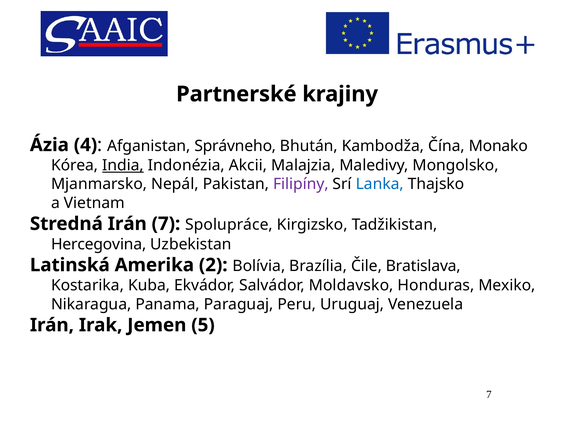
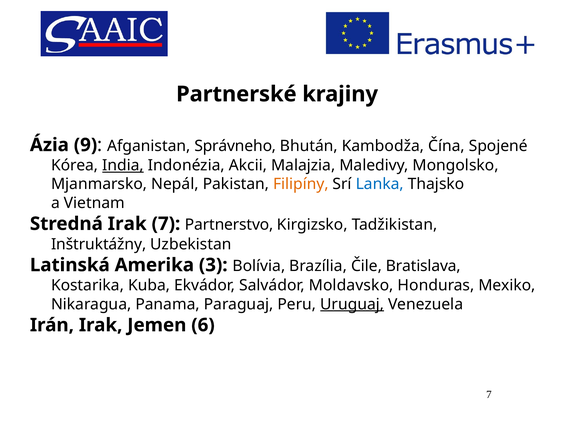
4: 4 -> 9 (85, 145)
Monako: Monako -> Spojené (498, 146)
Filipíny colour: purple -> orange (301, 184)
Stredná Irán: Irán -> Irak (127, 224)
Spolupráce: Spolupráce -> Partnerstvo (229, 225)
Hercegovina: Hercegovina -> Inštruktážny (99, 244)
2: 2 -> 3 (213, 265)
Uruguaj underline: none -> present (352, 304)
5: 5 -> 6 (203, 325)
